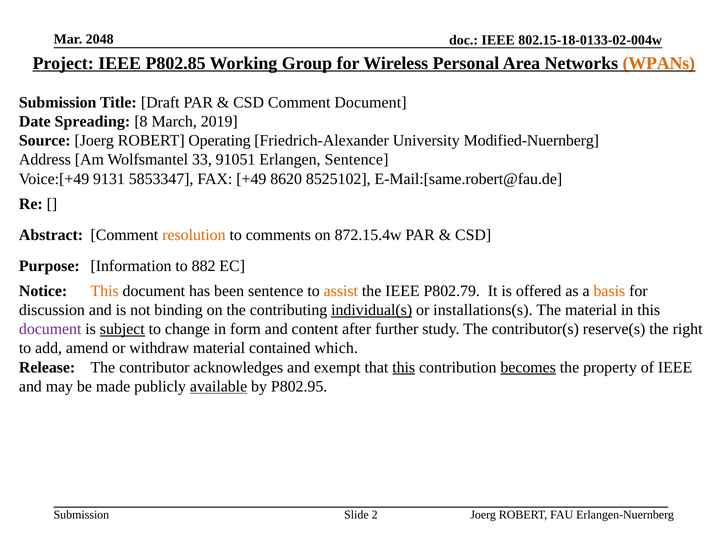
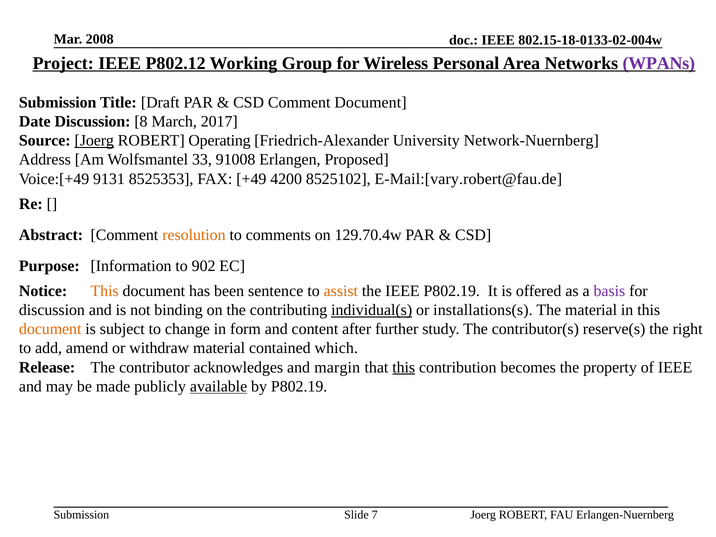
2048: 2048 -> 2008 (100, 39)
P802.85: P802.85 -> P802.12 (176, 63)
WPANs colour: orange -> purple (659, 63)
Date Spreading: Spreading -> Discussion (93, 122)
2019: 2019 -> 2017 (219, 122)
Joerg underline: none -> present (94, 141)
Modified-Nuernberg: Modified-Nuernberg -> Network-Nuernberg (531, 141)
91051: 91051 -> 91008 (236, 160)
Erlangen Sentence: Sentence -> Proposed (357, 160)
5853347: 5853347 -> 8525353 (161, 179)
8620: 8620 -> 4200 (286, 179)
E-Mail:[same.robert@fau.de: E-Mail:[same.robert@fau.de -> E-Mail:[vary.robert@fau.de (468, 179)
872.15.4w: 872.15.4w -> 129.70.4w (368, 235)
882: 882 -> 902 (204, 266)
IEEE P802.79: P802.79 -> P802.19 (452, 291)
basis colour: orange -> purple (609, 291)
document colour: purple -> orange (50, 329)
subject underline: present -> none (122, 329)
exempt: exempt -> margin (337, 367)
becomes underline: present -> none (528, 367)
by P802.95: P802.95 -> P802.19 (299, 386)
2: 2 -> 7 (375, 515)
